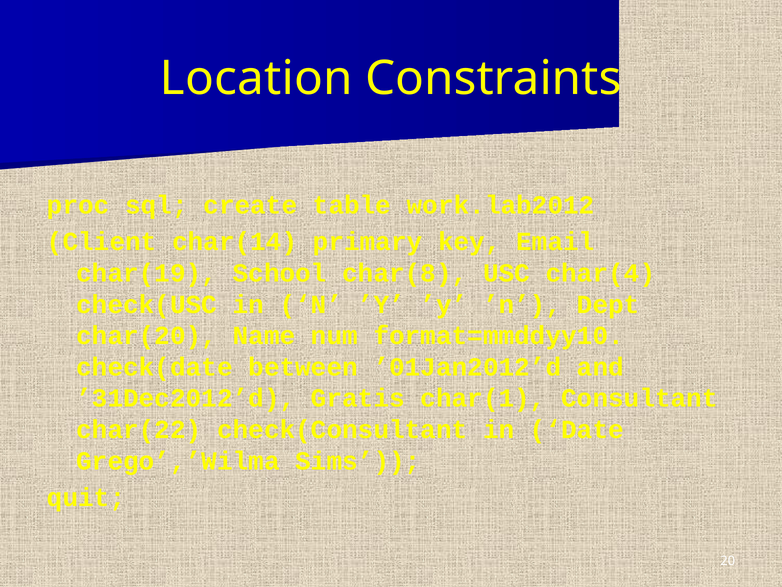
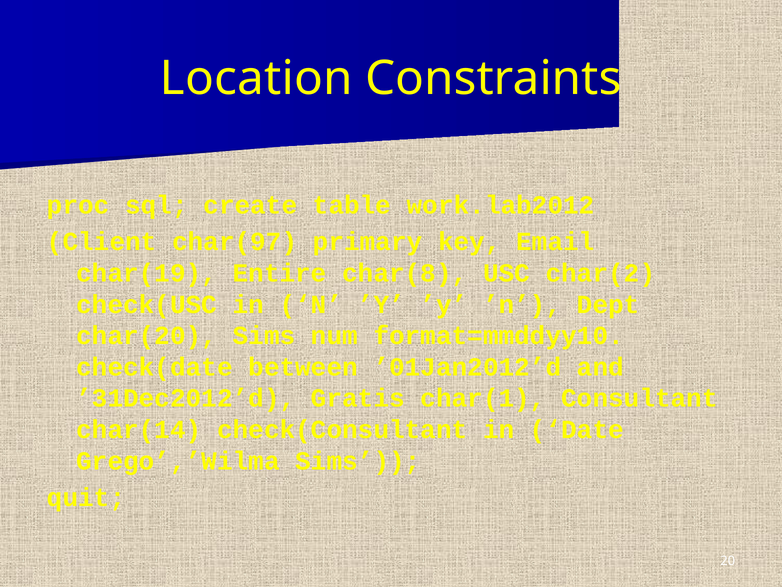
char(14: char(14 -> char(97 (235, 242)
School: School -> Entire (280, 273)
char(4: char(4 -> char(2 (600, 273)
char(20 Name: Name -> Sims (264, 335)
char(22: char(22 -> char(14 (139, 429)
